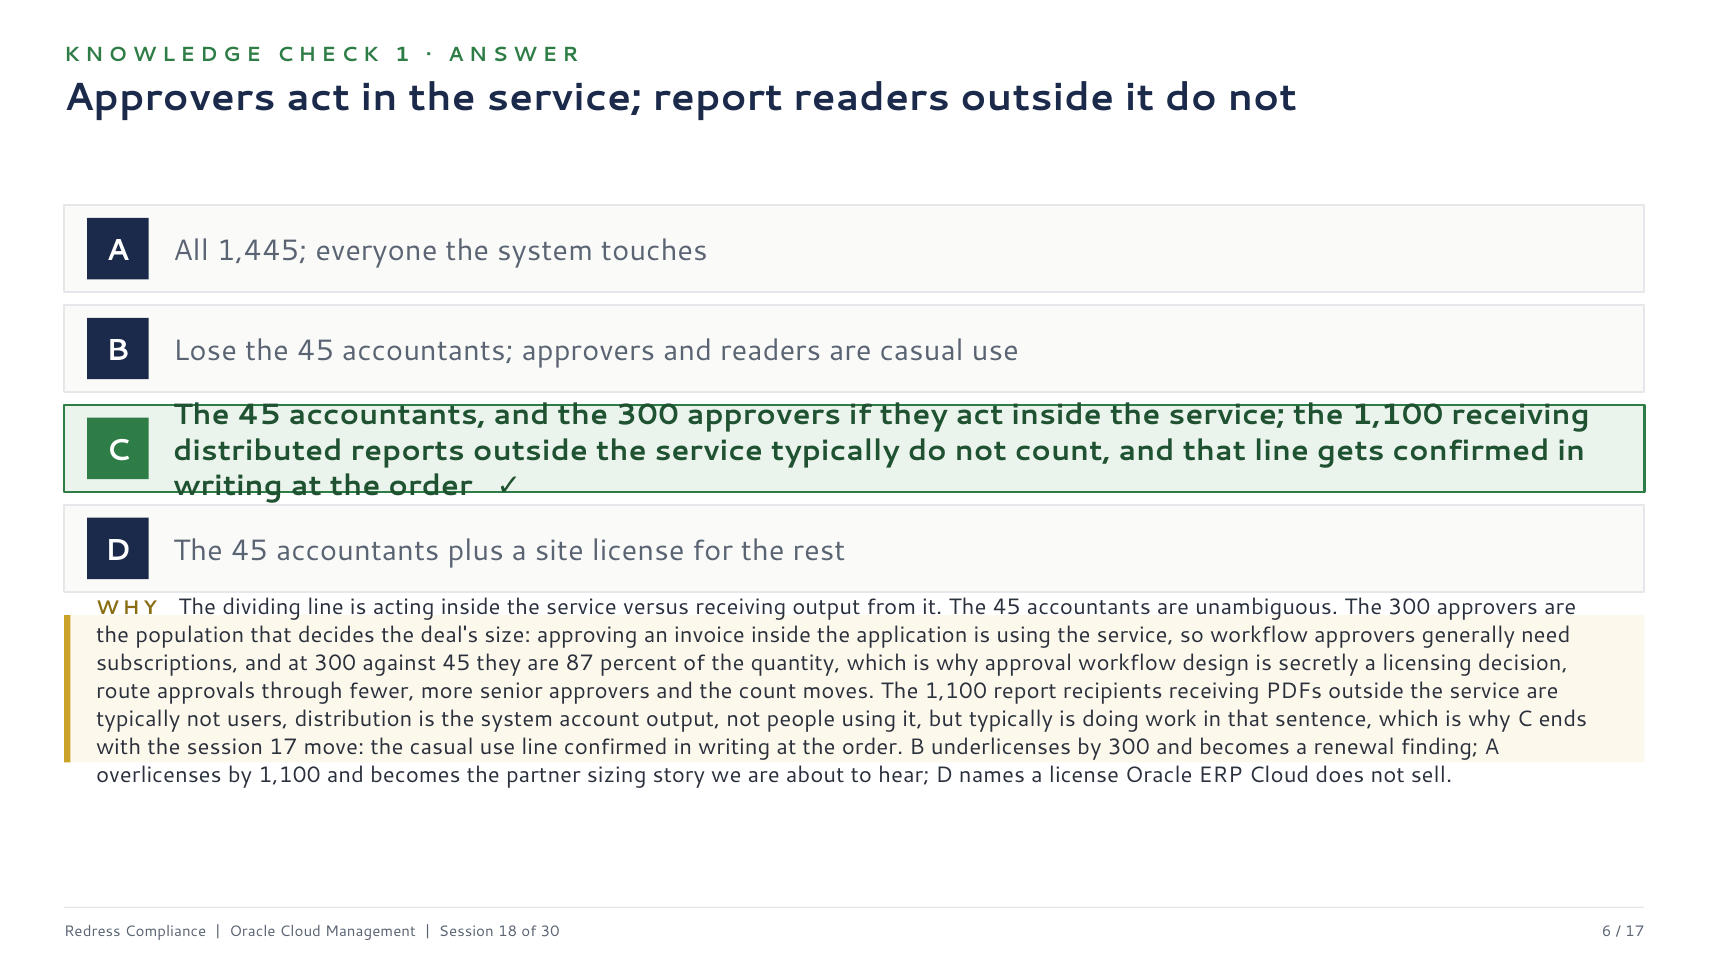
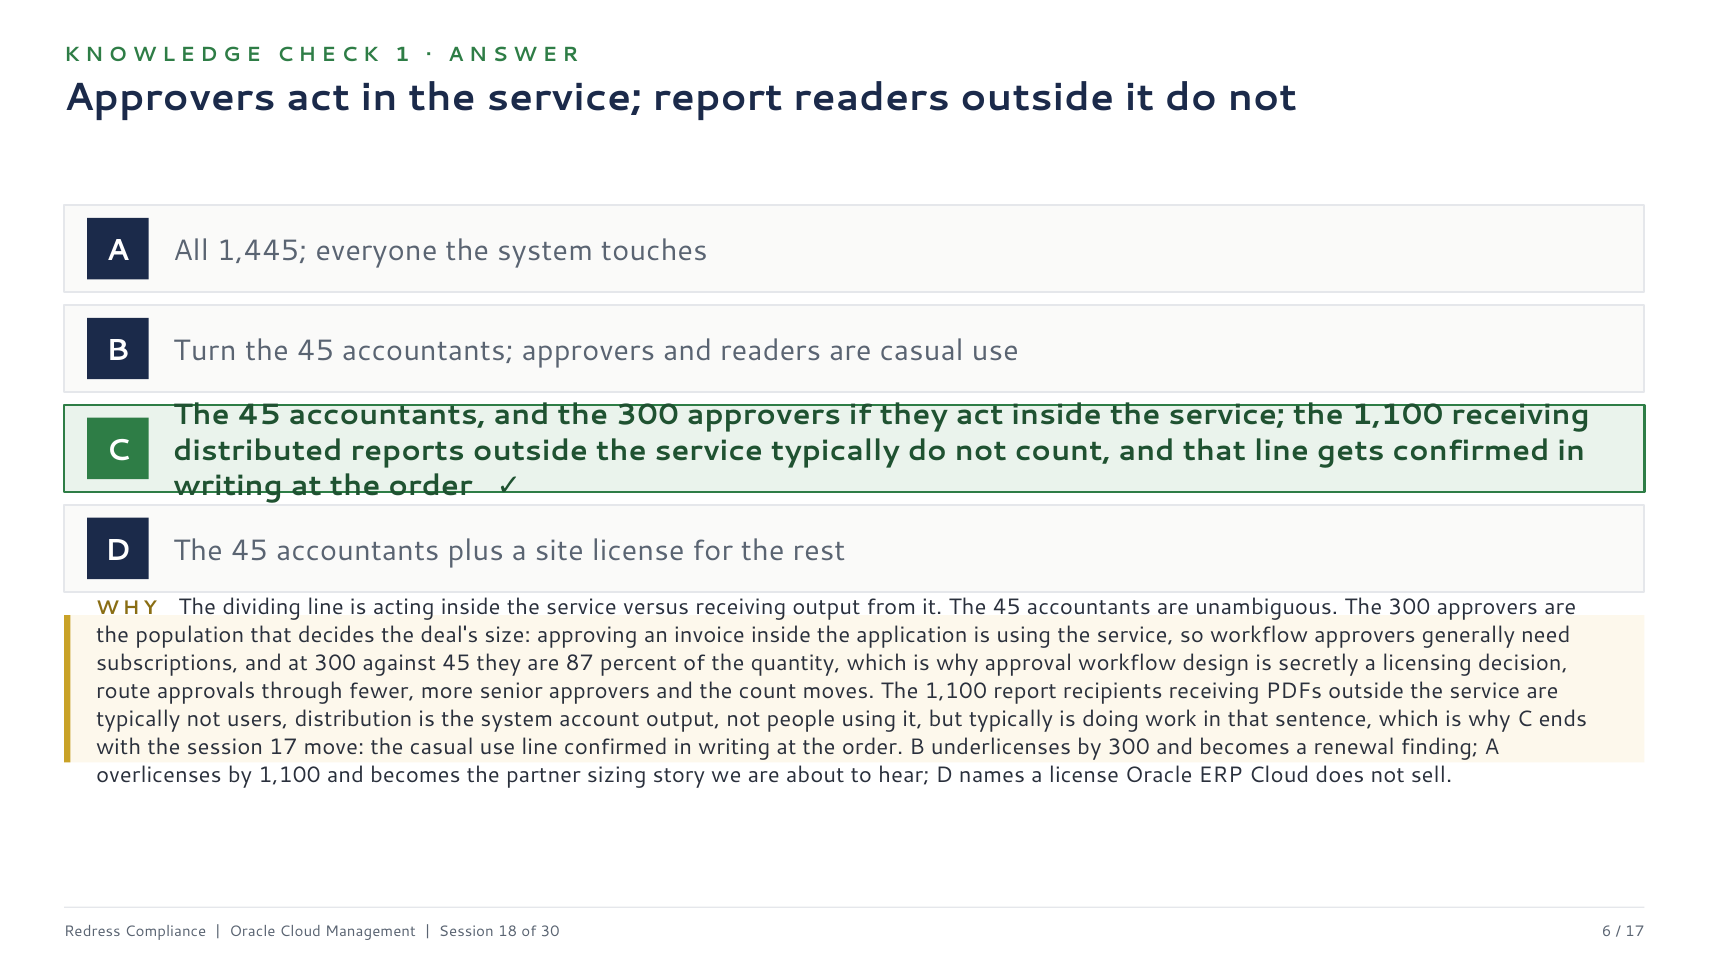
Lose: Lose -> Turn (205, 351)
